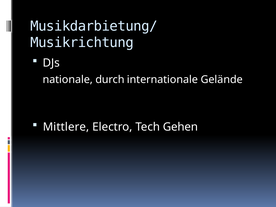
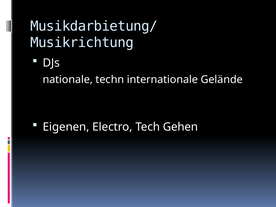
durch: durch -> techn (110, 80)
Mittlere: Mittlere -> Eigenen (66, 127)
